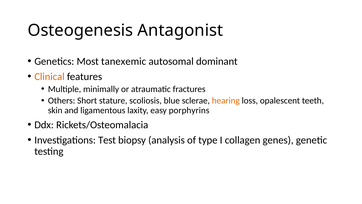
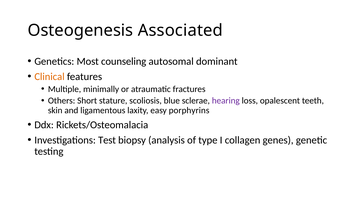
Antagonist: Antagonist -> Associated (180, 30)
tanexemic: tanexemic -> counseling (124, 61)
hearing colour: orange -> purple (226, 101)
